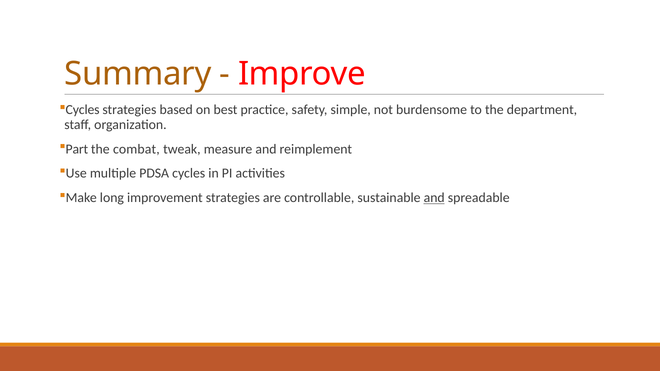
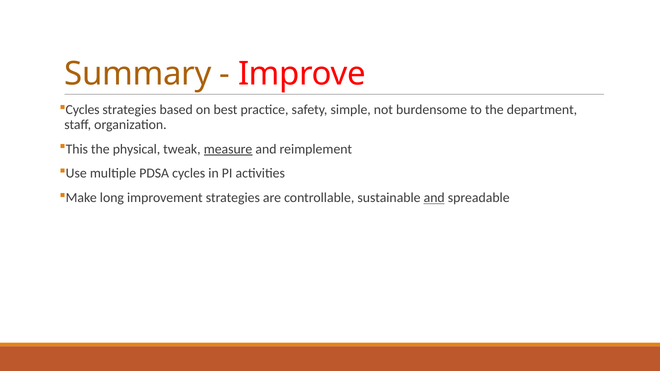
Part: Part -> This (77, 149)
combat: combat -> physical (136, 149)
measure underline: none -> present (228, 149)
